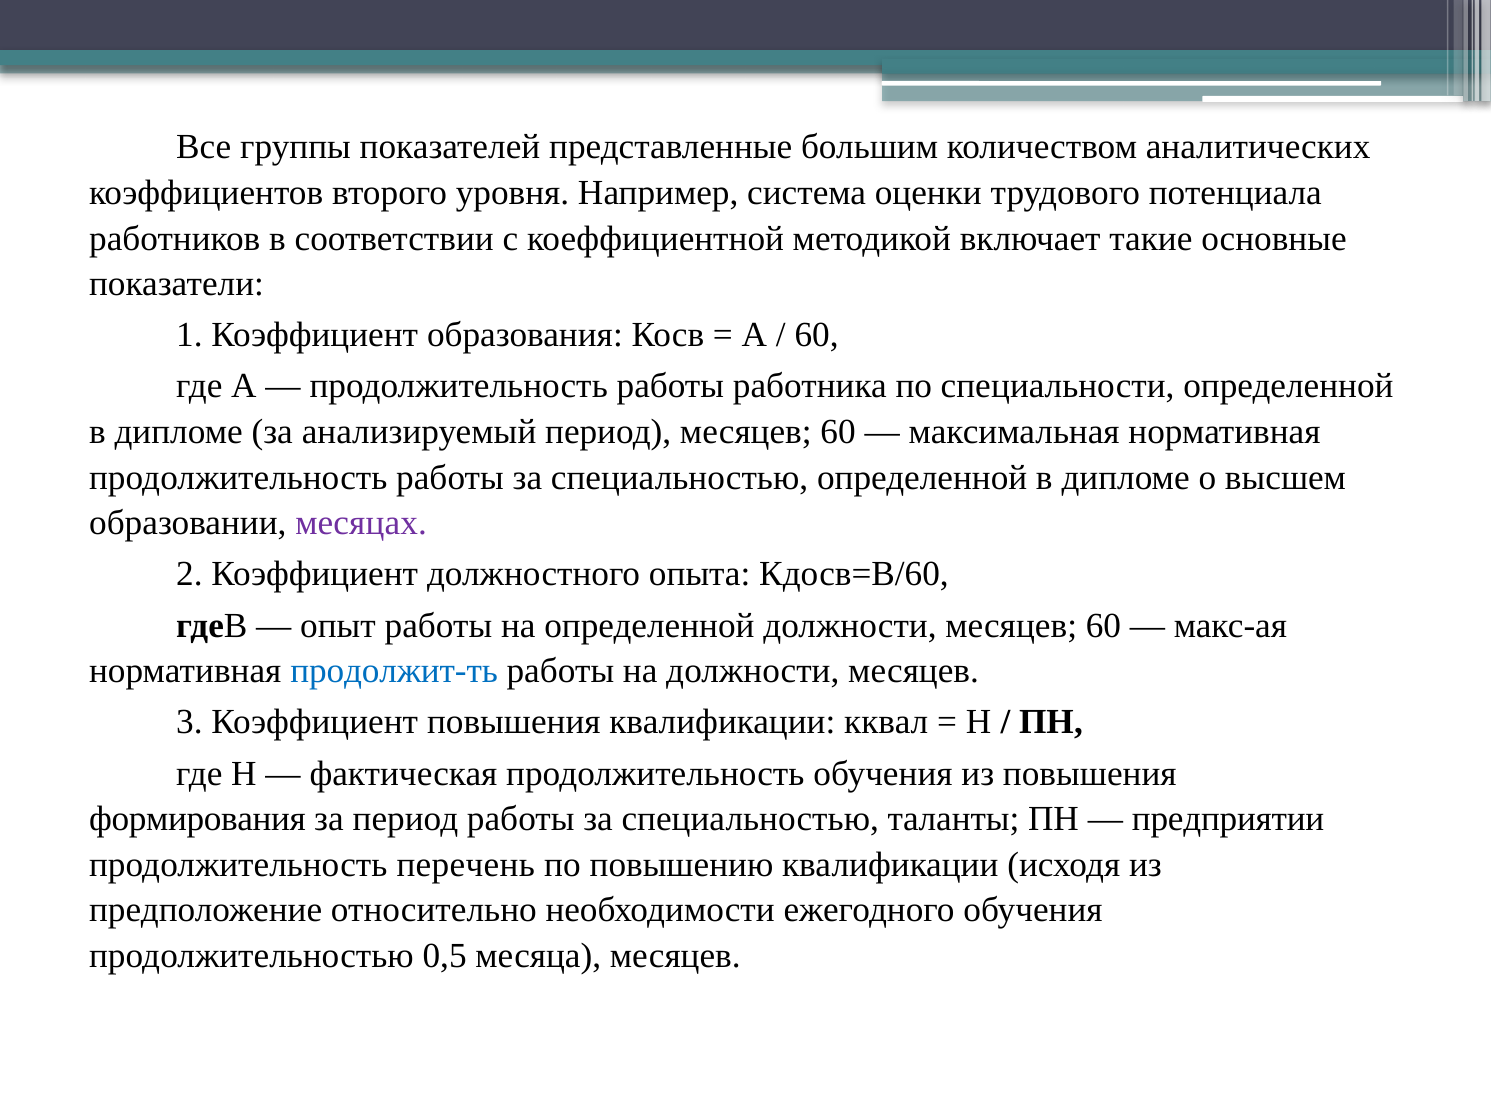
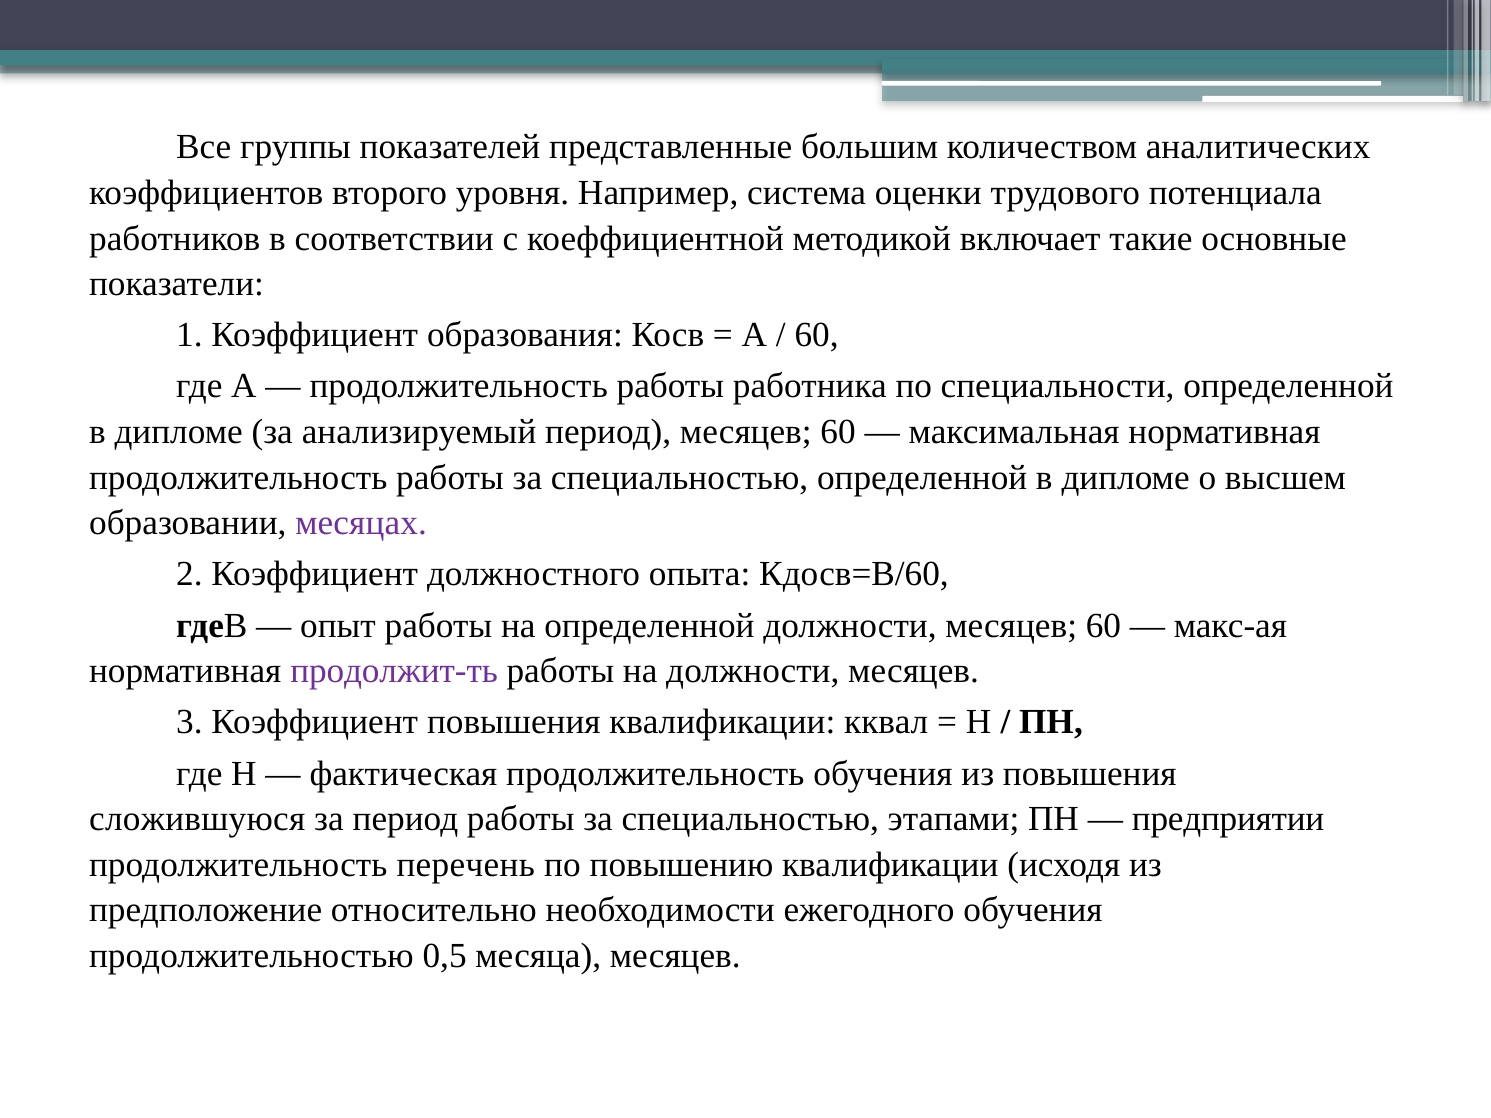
продолжит-ть colour: blue -> purple (394, 671)
формирования: формирования -> сложившуюся (197, 819)
таланты: таланты -> этапами (954, 819)
